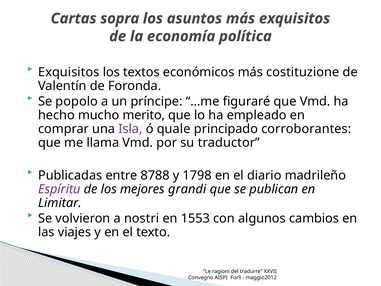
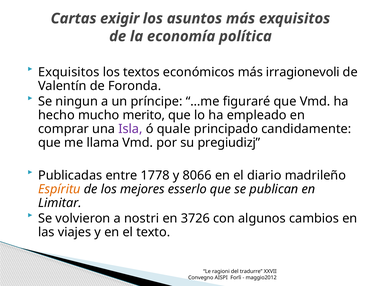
sopra: sopra -> exigir (120, 18)
costituzione: costituzione -> irragionevoli (303, 72)
popolo: popolo -> ningun (77, 101)
corroborantes: corroborantes -> candidamente (306, 129)
traductor: traductor -> pregiudizj (229, 143)
8788: 8788 -> 1778 (155, 175)
1798: 1798 -> 8066 (197, 175)
Espíritu colour: purple -> orange (59, 189)
grandi: grandi -> esserlo (187, 189)
1553: 1553 -> 3726 (195, 218)
